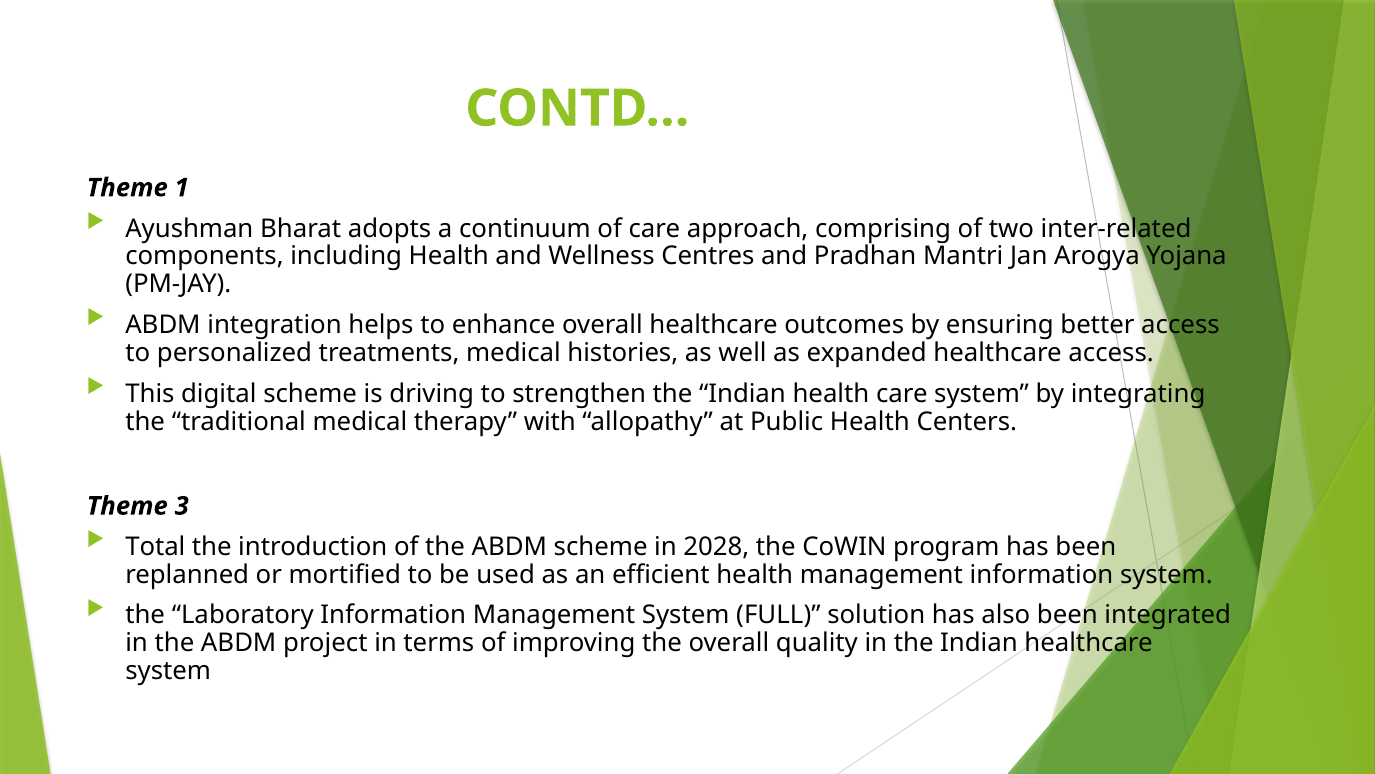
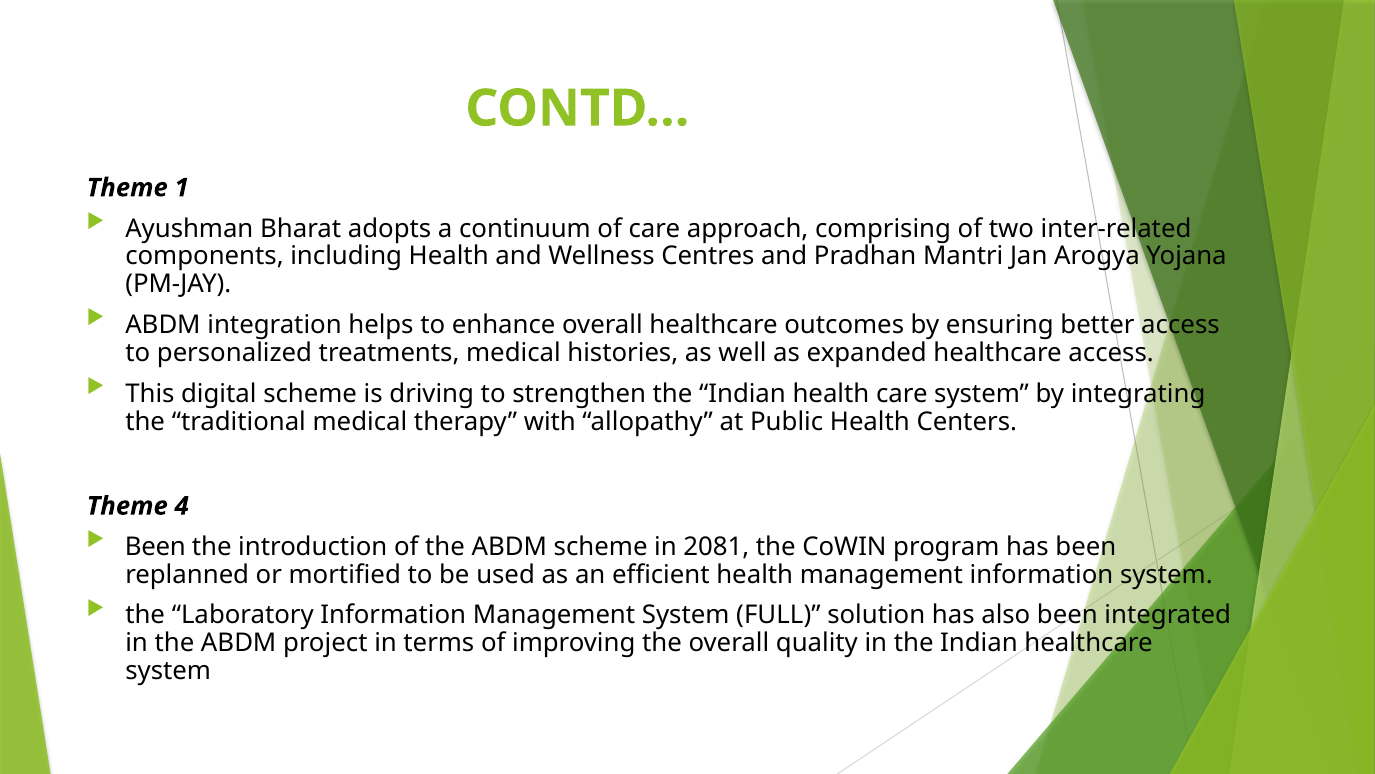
3: 3 -> 4 (182, 506)
Total: Total -> Been (155, 546)
2028: 2028 -> 2081 (716, 546)
